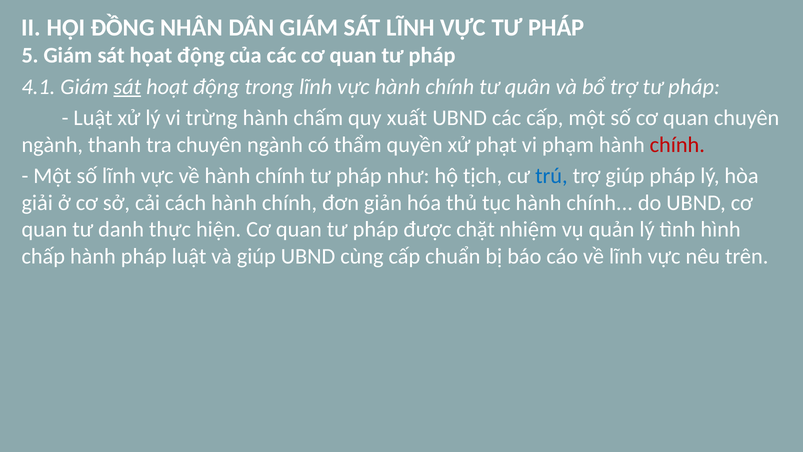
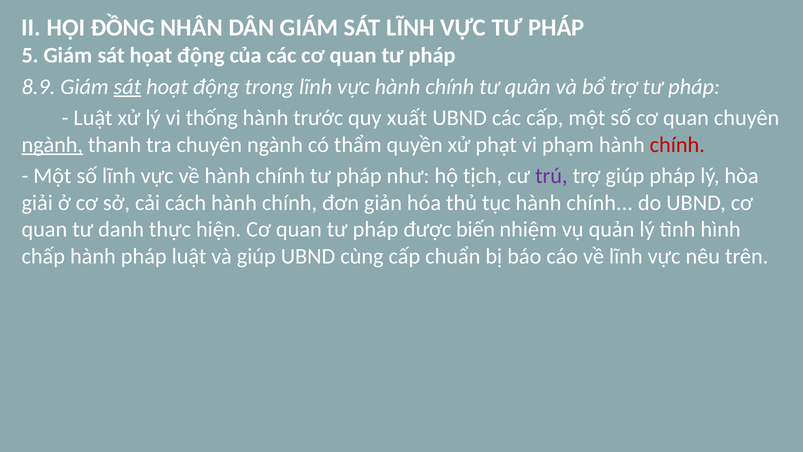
4.1: 4.1 -> 8.9 (38, 87)
trừng: trừng -> thống (212, 118)
chấm: chấm -> trước (318, 118)
ngành underline: none -> present (52, 145)
trú colour: blue -> purple (551, 176)
chặt: chặt -> biến (476, 229)
